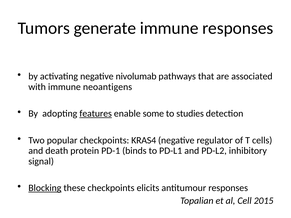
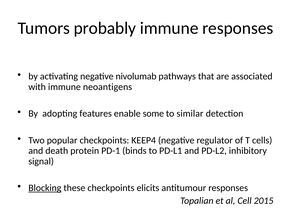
generate: generate -> probably (105, 28)
features underline: present -> none (96, 114)
studies: studies -> similar (190, 114)
KRAS4: KRAS4 -> KEEP4 (144, 140)
